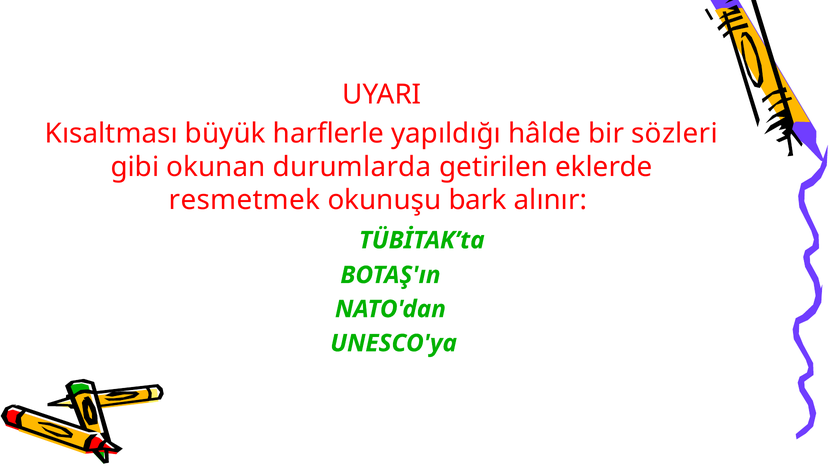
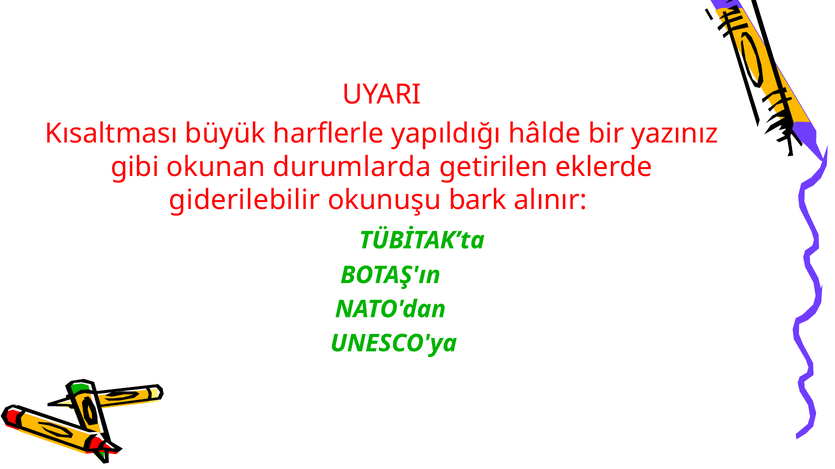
sözleri: sözleri -> yazınız (675, 134)
resmetmek: resmetmek -> giderilebilir (244, 201)
